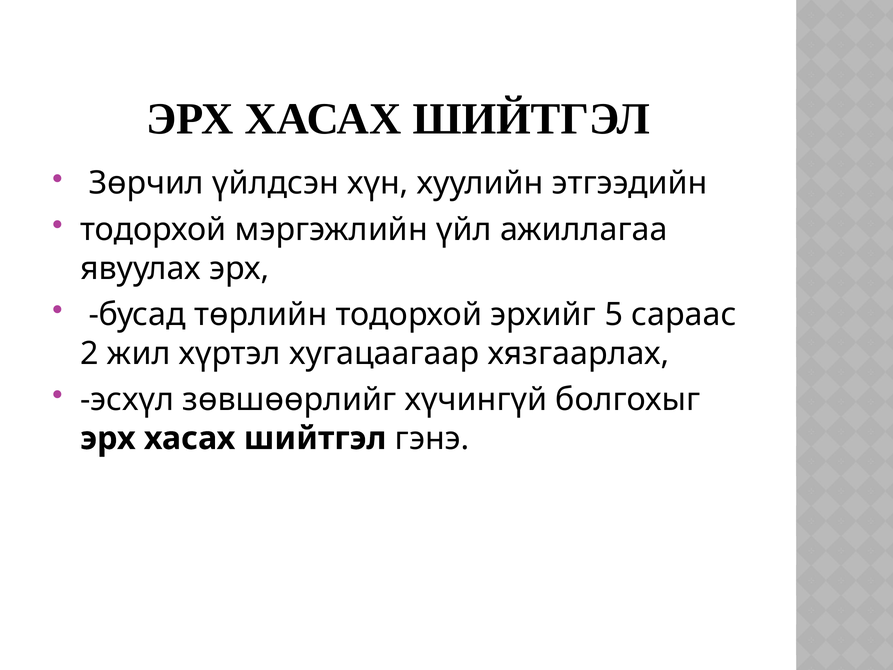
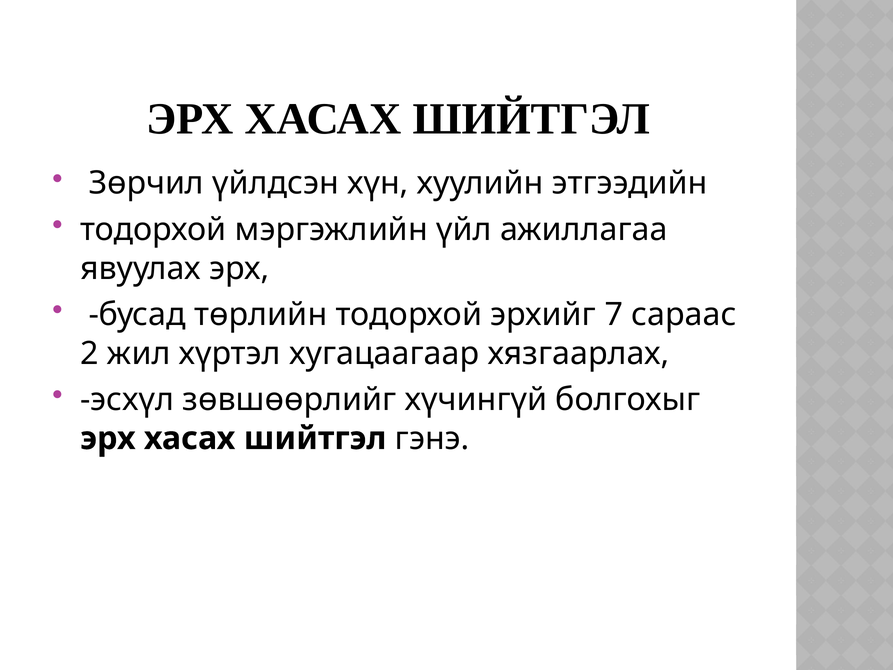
5: 5 -> 7 (614, 314)
